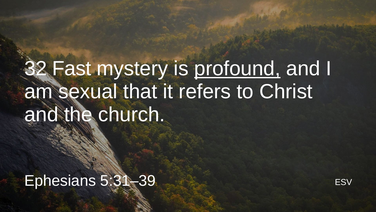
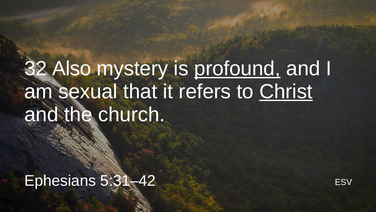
Fast: Fast -> Also (72, 69)
Christ underline: none -> present (286, 91)
5:31–39: 5:31–39 -> 5:31–42 (128, 180)
